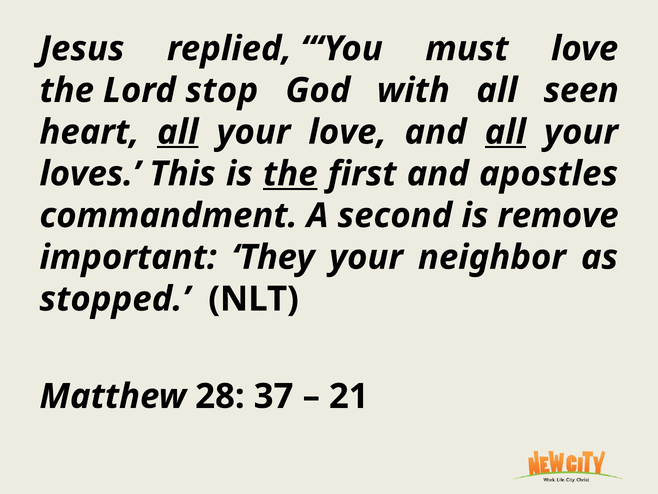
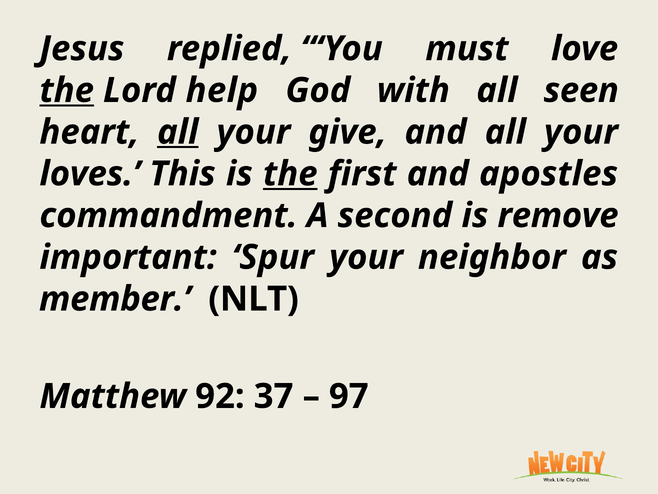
the underline: none -> present (67, 90)
stop: stop -> help (222, 90)
your love: love -> give (348, 132)
all underline: present -> none (505, 132)
They: They -> Spur (273, 257)
stopped: stopped -> member (115, 299)
28: 28 -> 92 (220, 396)
21: 21 -> 97 (349, 396)
